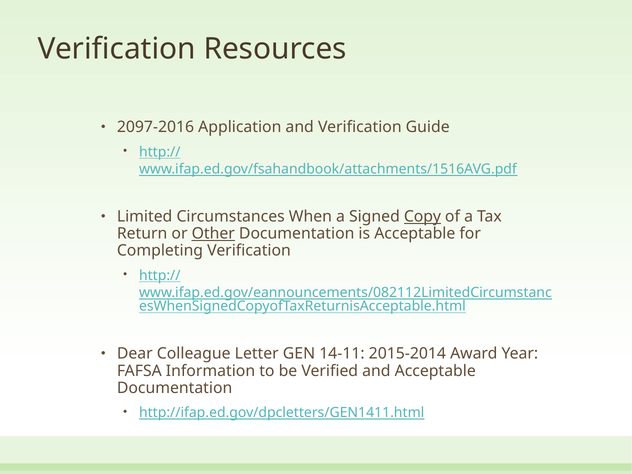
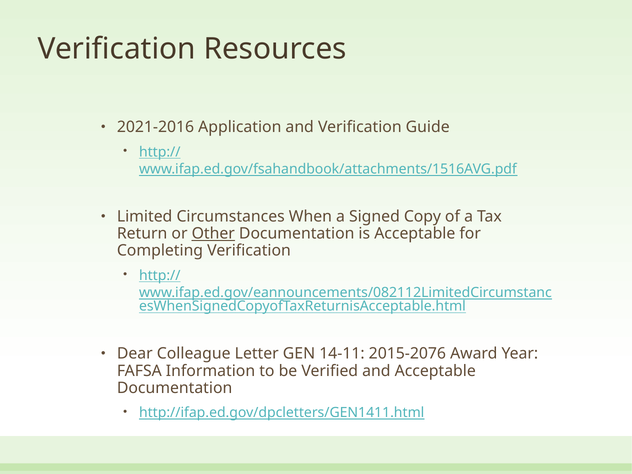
2097-2016: 2097-2016 -> 2021-2016 (156, 127)
Copy underline: present -> none (422, 217)
2015-2014: 2015-2014 -> 2015-2076 (407, 354)
